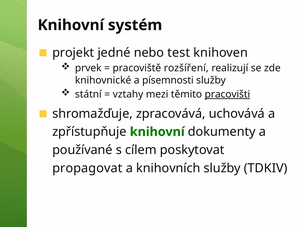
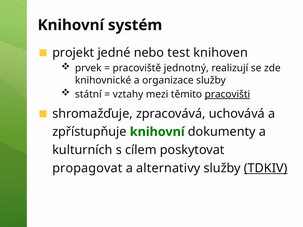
rozšíření: rozšíření -> jednotný (186, 68)
písemnosti: písemnosti -> organizace (168, 80)
používané: používané -> kulturních (82, 150)
knihovních: knihovních -> alternativy (168, 168)
TDKIV underline: none -> present (266, 168)
